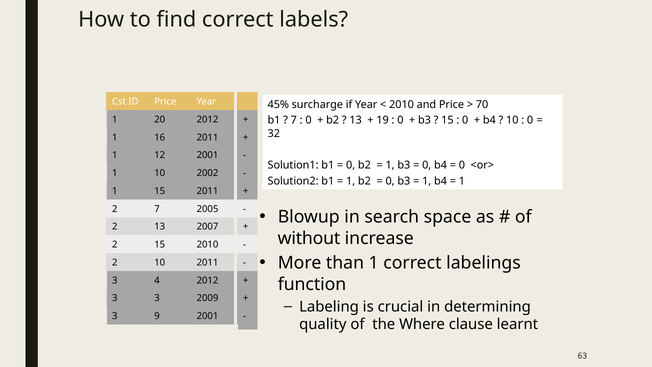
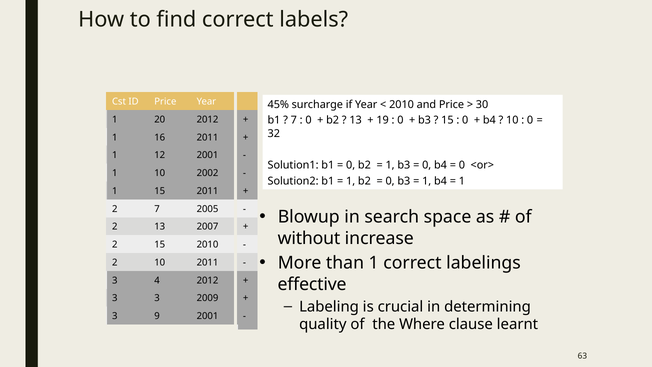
70: 70 -> 30 (482, 104)
function: function -> effective (312, 284)
